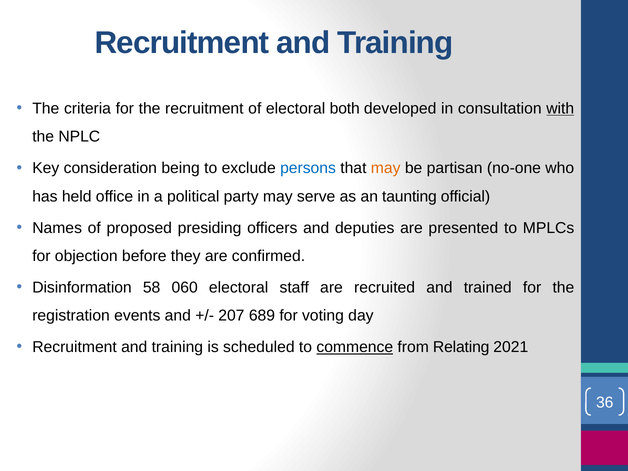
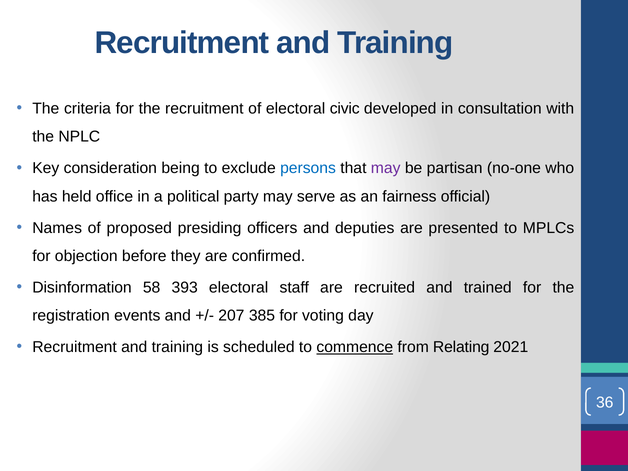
both: both -> civic (345, 109)
with underline: present -> none (560, 109)
may colour: orange -> purple (386, 168)
taunting: taunting -> fairness (409, 196)
060: 060 -> 393 (185, 287)
689: 689 -> 385 (262, 316)
